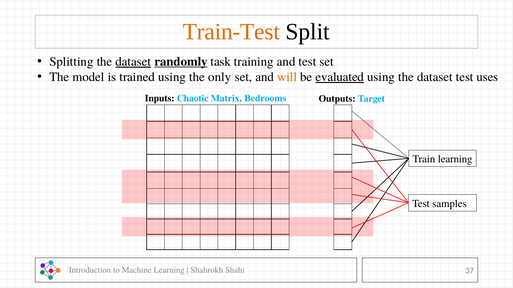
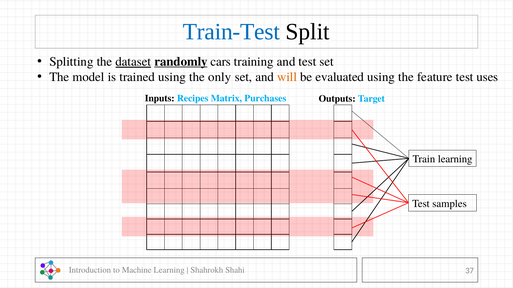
Train-Test colour: orange -> blue (231, 32)
task: task -> cars (221, 62)
evaluated underline: present -> none (340, 77)
using the dataset: dataset -> feature (435, 77)
Chaotic: Chaotic -> Recipes (193, 98)
Bedrooms: Bedrooms -> Purchases (265, 98)
